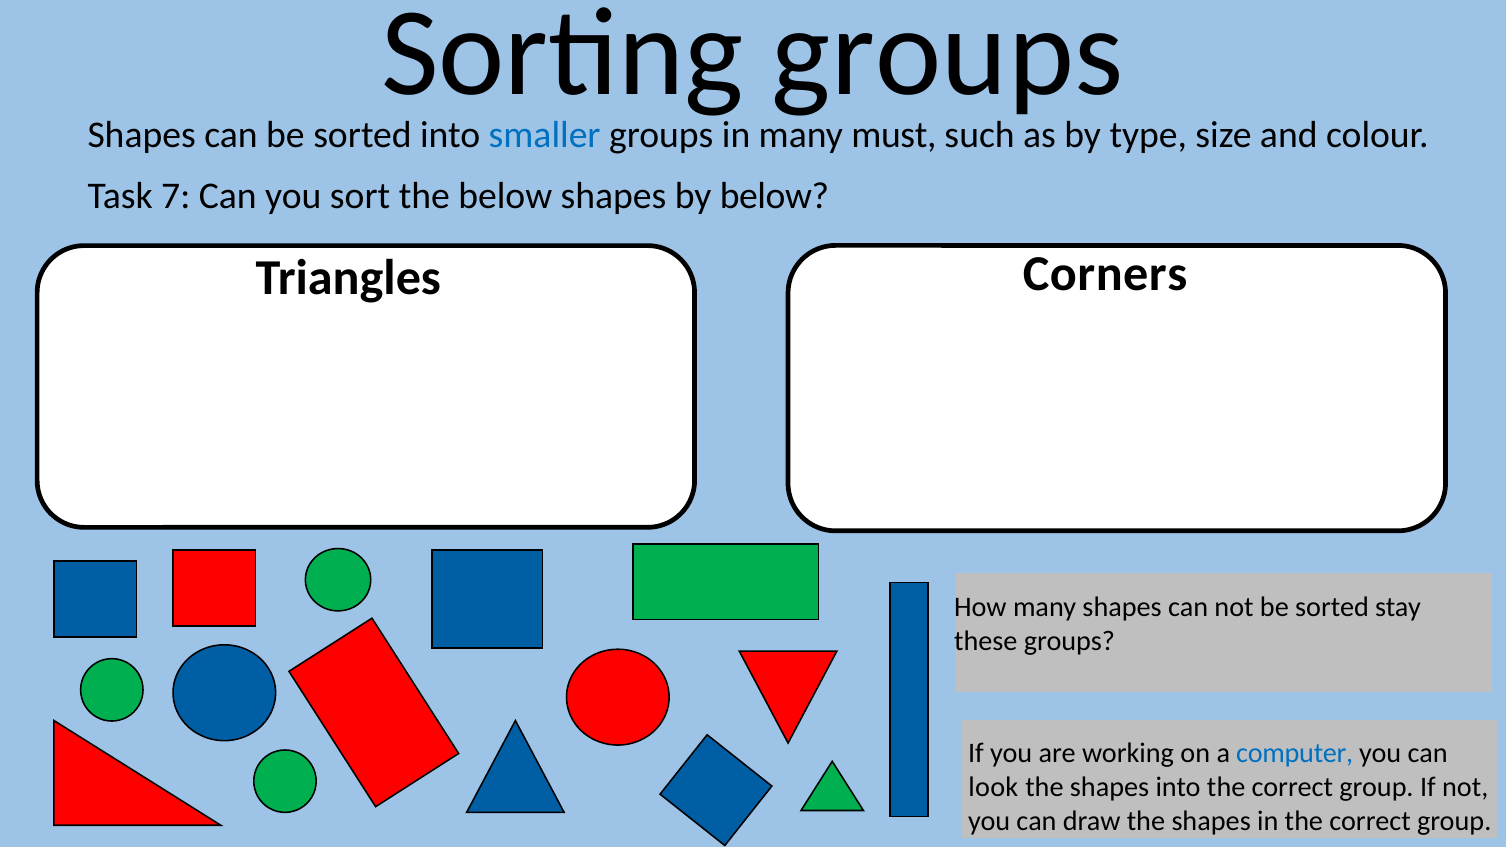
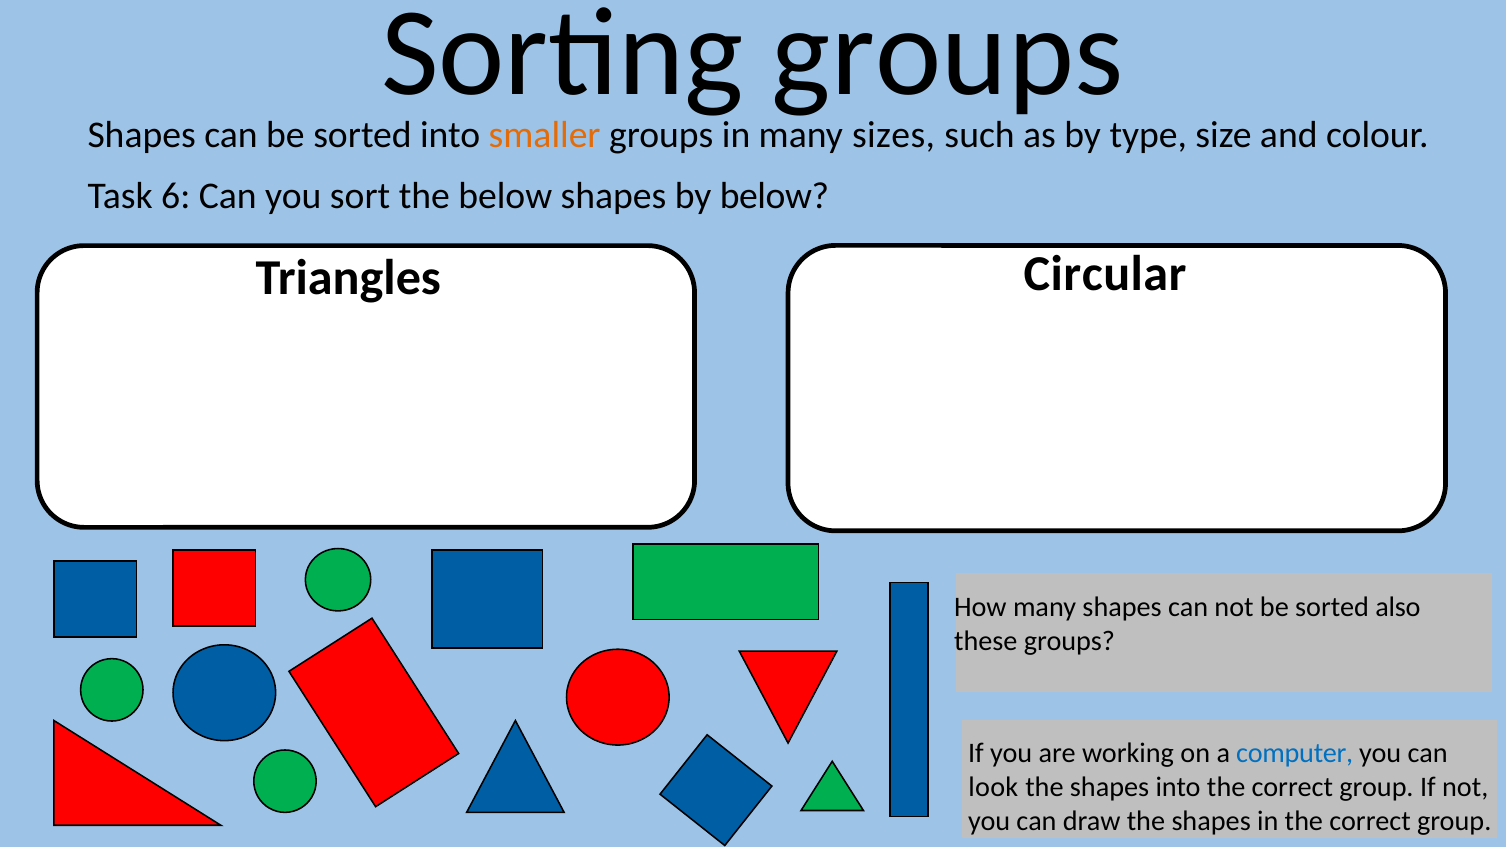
smaller colour: blue -> orange (545, 135)
must: must -> sizes (894, 135)
7: 7 -> 6 (176, 196)
Corners: Corners -> Circular (1105, 274)
stay: stay -> also (1398, 607)
